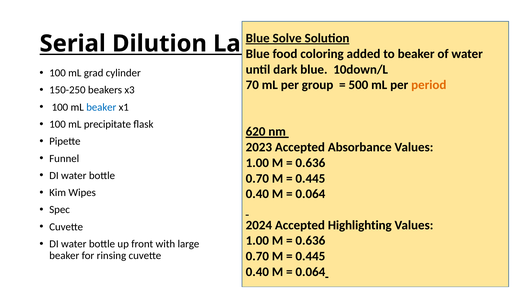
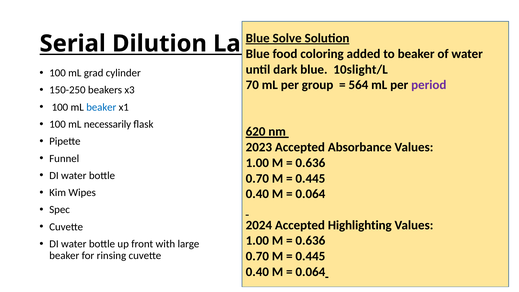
10down/L: 10down/L -> 10slight/L (361, 69)
500: 500 -> 564 (358, 85)
period colour: orange -> purple (429, 85)
precipitate: precipitate -> necessarily (107, 124)
